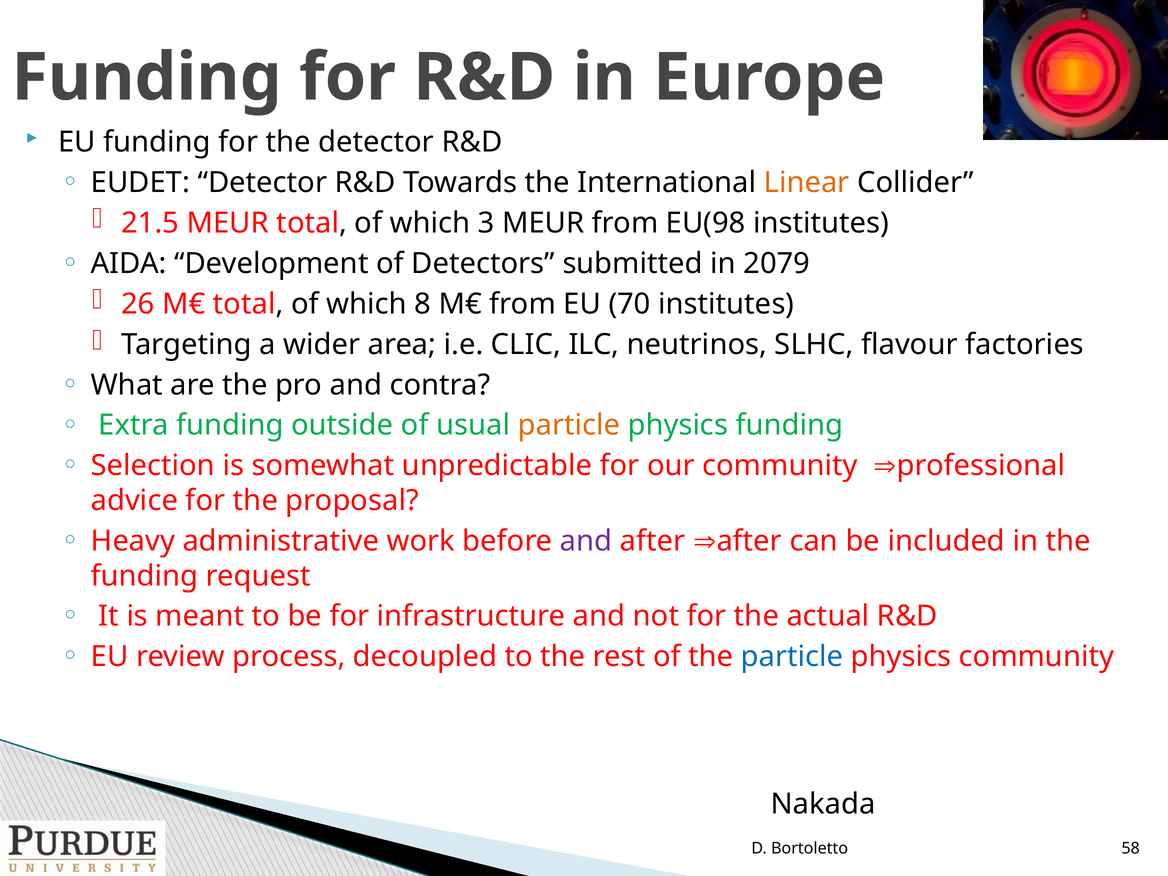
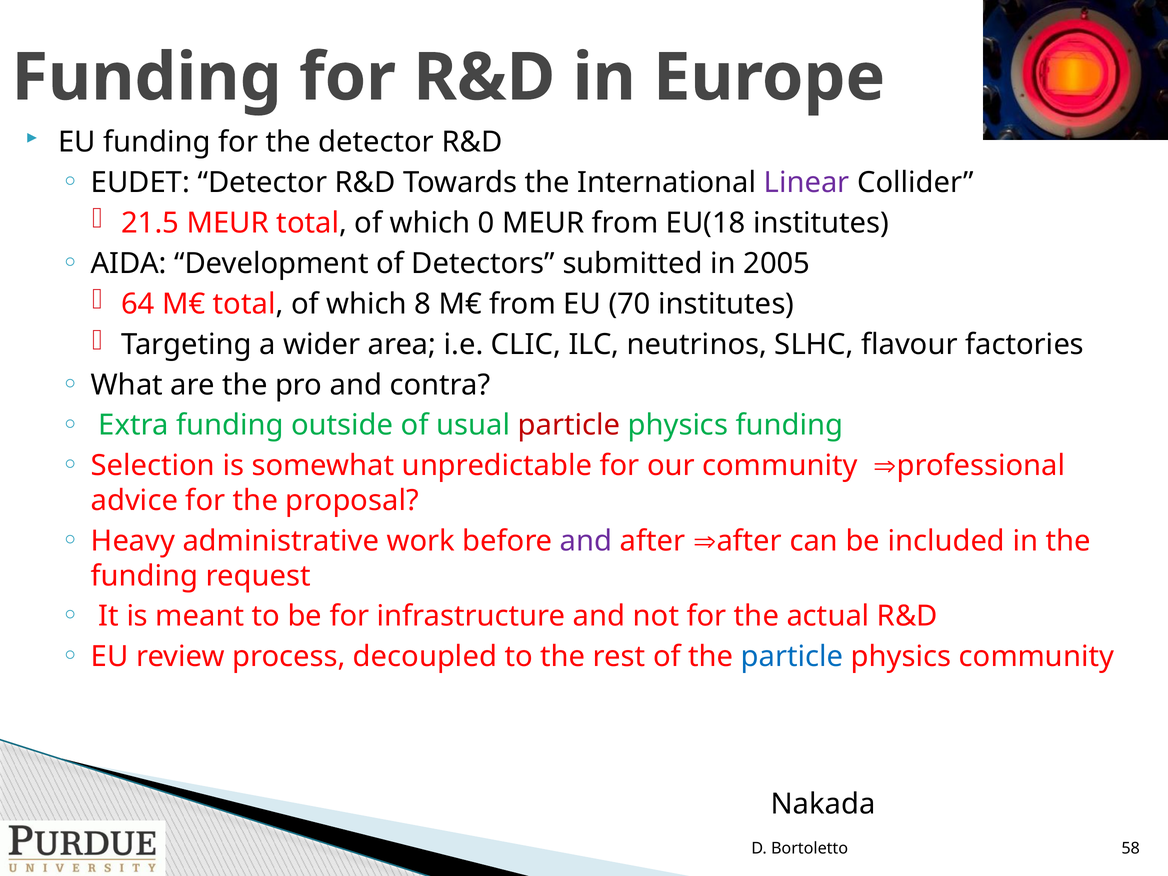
Linear colour: orange -> purple (807, 182)
3: 3 -> 0 (486, 223)
EU(98: EU(98 -> EU(18 (706, 223)
2079: 2079 -> 2005 (777, 263)
26: 26 -> 64 (138, 304)
particle colour: orange -> red (569, 425)
